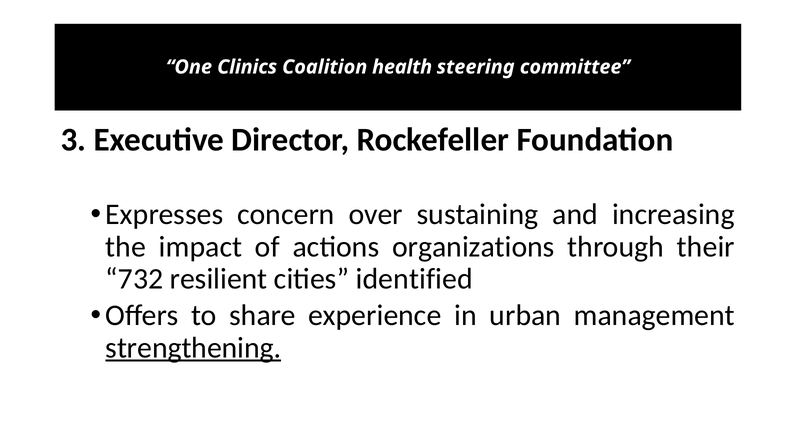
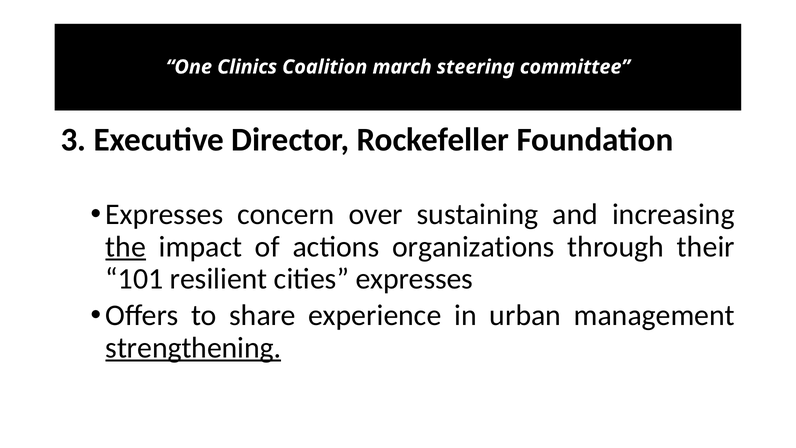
health: health -> march (402, 67)
the underline: none -> present (126, 247)
732: 732 -> 101 (134, 279)
cities identified: identified -> expresses (414, 279)
